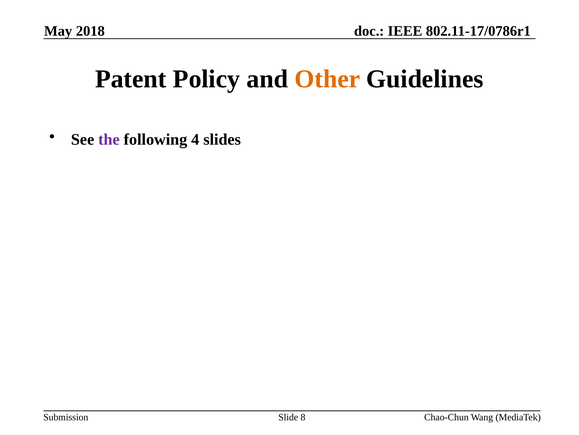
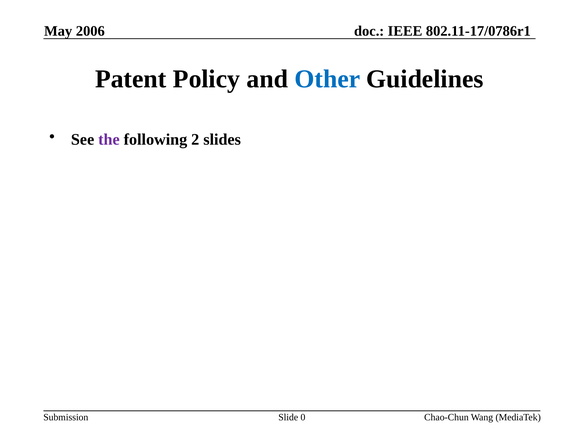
2018: 2018 -> 2006 (90, 31)
Other colour: orange -> blue (327, 79)
4: 4 -> 2 (195, 139)
8: 8 -> 0 (303, 416)
